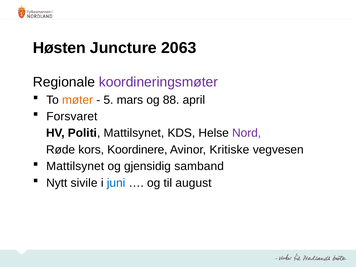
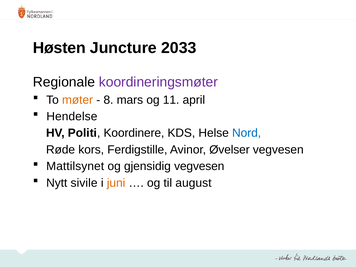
2063: 2063 -> 2033 (179, 48)
5: 5 -> 8 (108, 100)
88: 88 -> 11 (171, 100)
Forsvaret: Forsvaret -> Hendelse (72, 116)
Politi Mattilsynet: Mattilsynet -> Koordinere (134, 133)
Nord colour: purple -> blue (247, 133)
Koordinere: Koordinere -> Ferdigstille (137, 150)
Kritiske: Kritiske -> Øvelser (229, 150)
gjensidig samband: samband -> vegvesen (199, 166)
juni colour: blue -> orange (116, 183)
